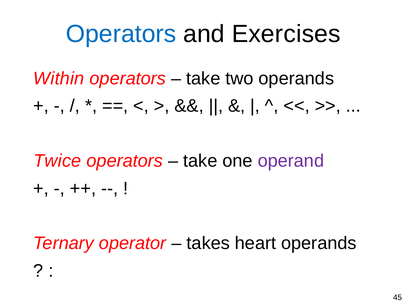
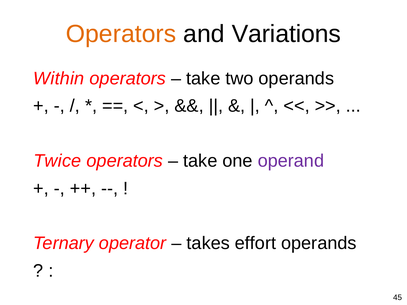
Operators colour: blue -> orange (121, 34)
Exercises: Exercises -> Variations (286, 34)
heart: heart -> effort (255, 244)
